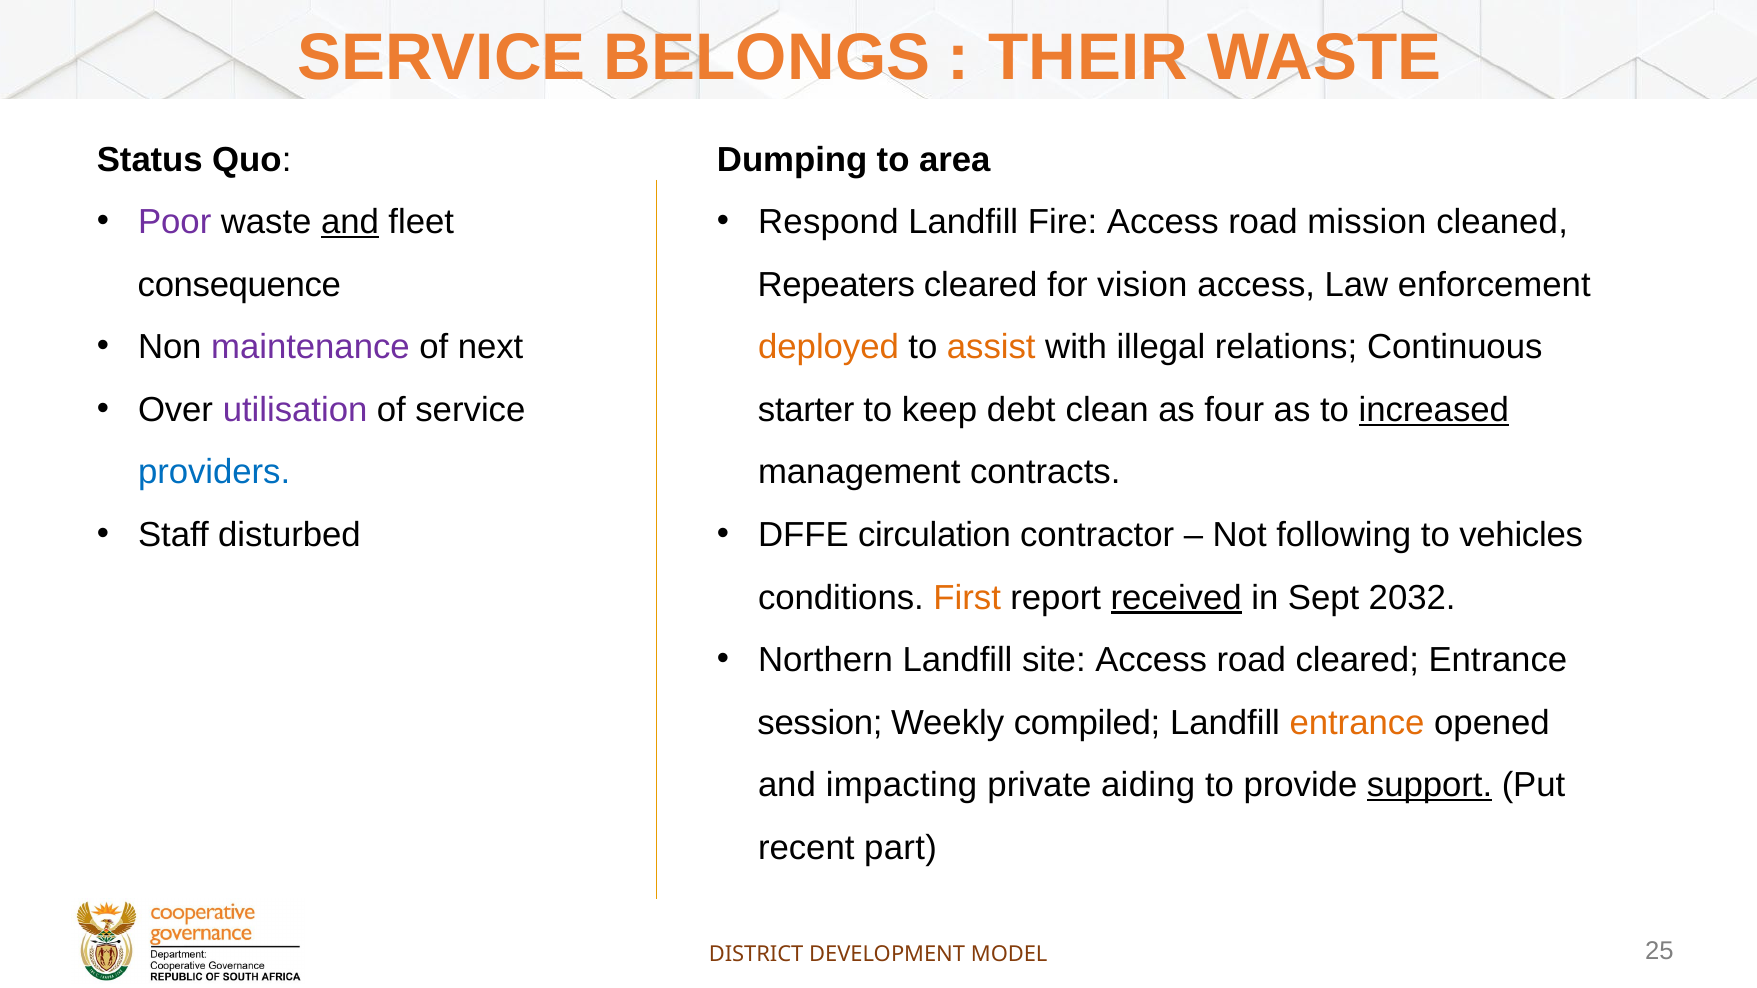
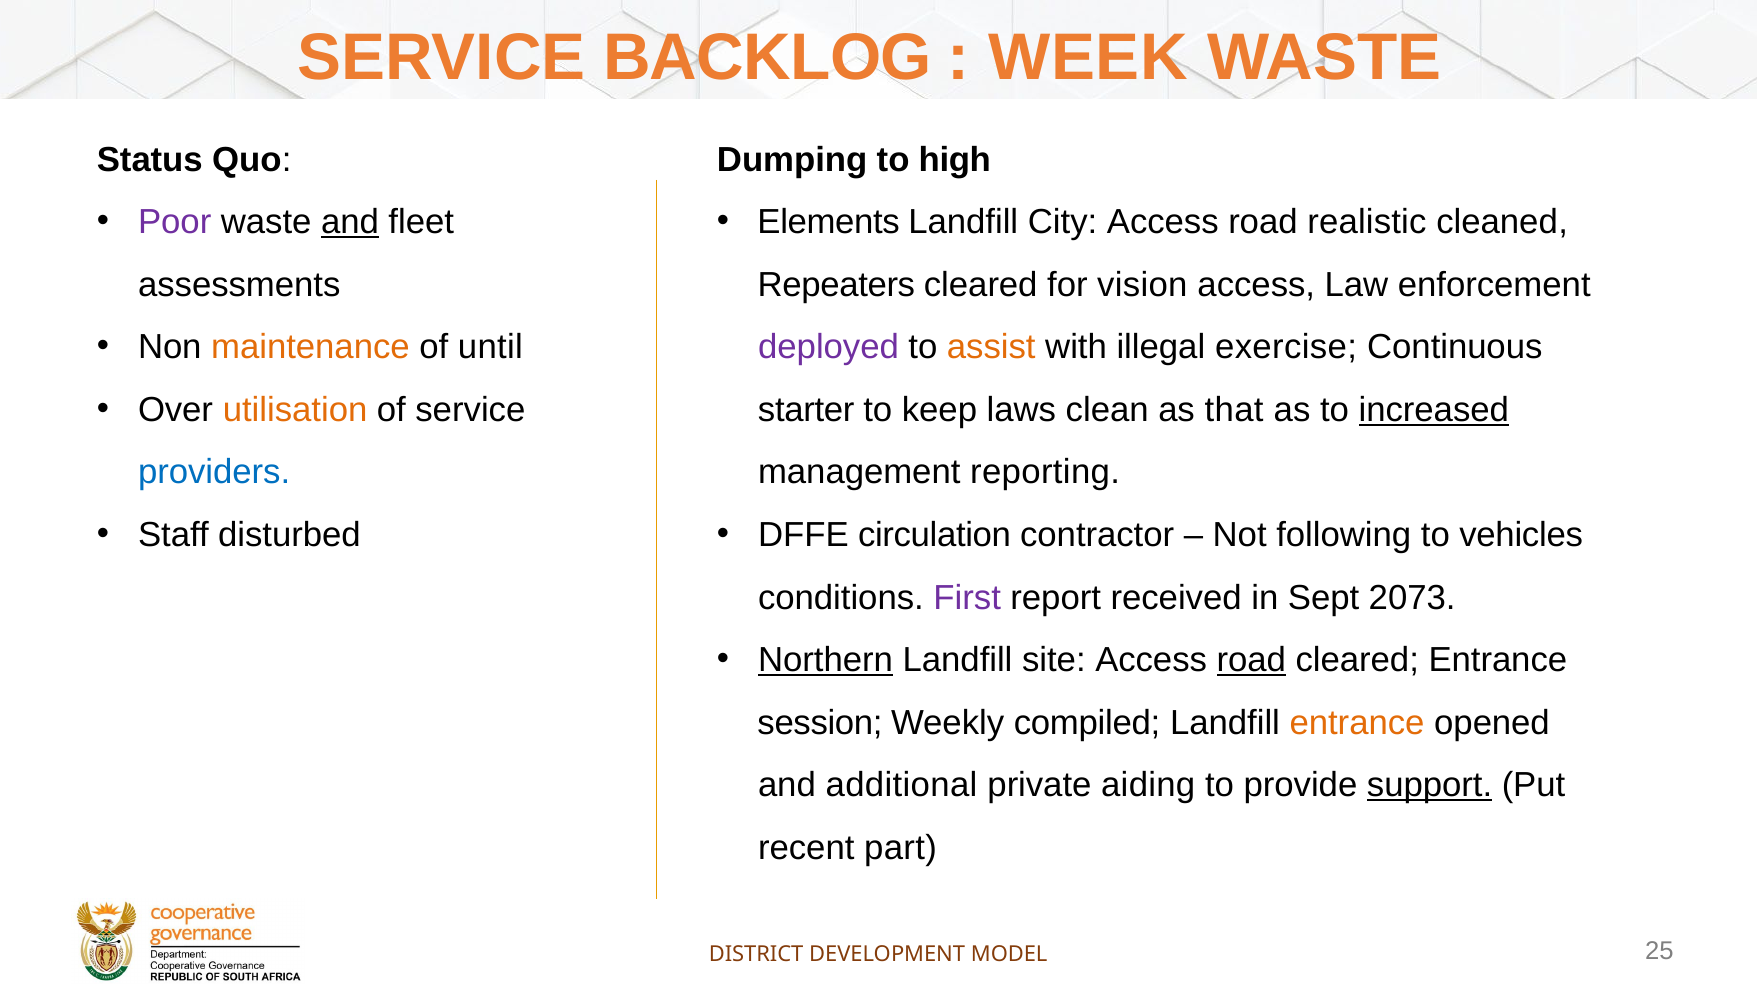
BELONGS: BELONGS -> BACKLOG (767, 57)
THEIR: THEIR -> WEEK (1088, 57)
area: area -> high (955, 160)
Respond: Respond -> Elements (829, 222)
Fire: Fire -> City (1063, 222)
mission: mission -> realistic (1367, 222)
consequence: consequence -> assessments (239, 285)
maintenance colour: purple -> orange (310, 347)
next: next -> until (490, 347)
deployed colour: orange -> purple (829, 347)
relations: relations -> exercise (1286, 347)
utilisation colour: purple -> orange (295, 410)
debt: debt -> laws (1021, 410)
four: four -> that (1234, 410)
contracts: contracts -> reporting (1045, 473)
First colour: orange -> purple (967, 598)
received underline: present -> none (1176, 598)
2032: 2032 -> 2073 (1412, 598)
Northern underline: none -> present (826, 660)
road underline: none -> present (1251, 660)
impacting: impacting -> additional (902, 785)
